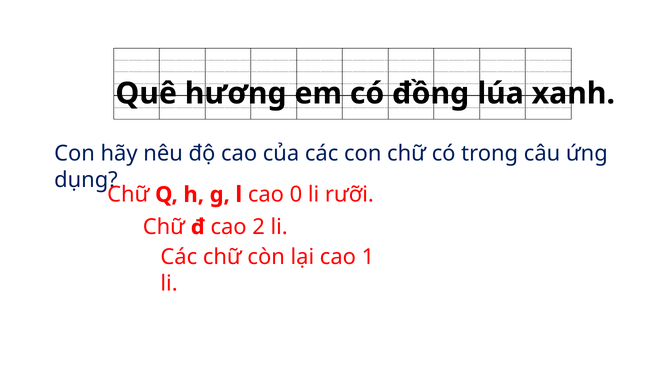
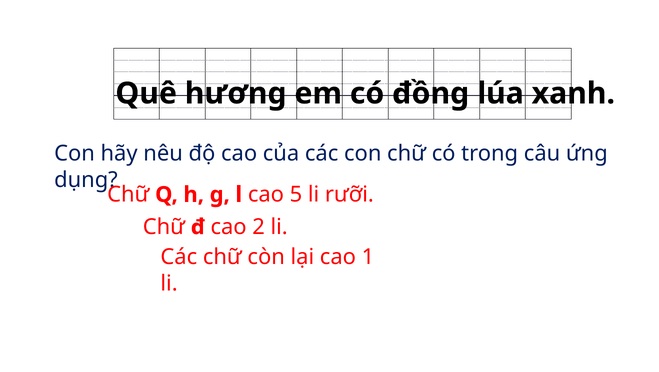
0: 0 -> 5 (296, 194)
